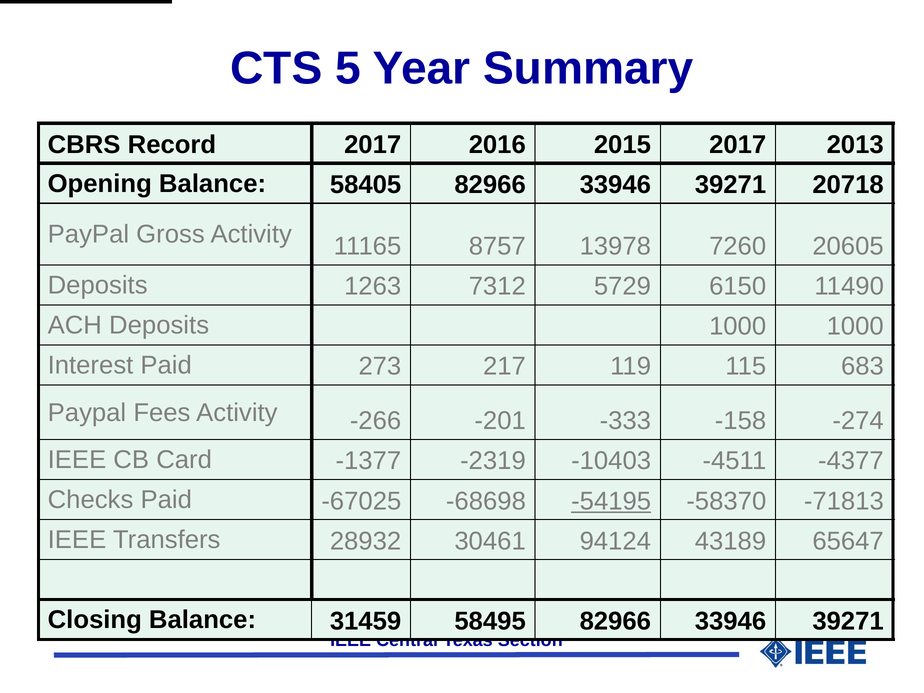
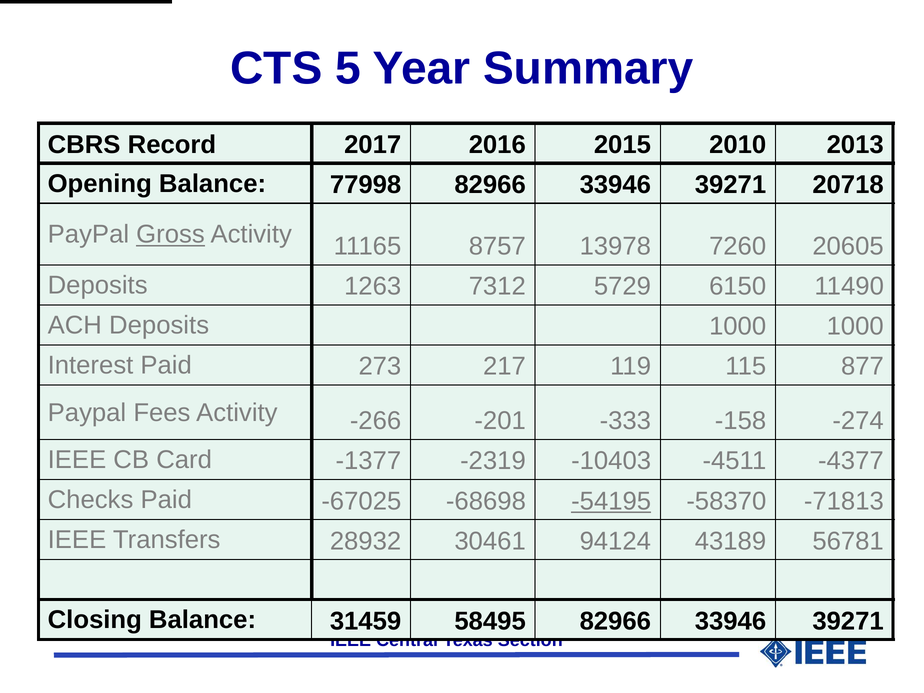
2015 2017: 2017 -> 2010 (738, 145)
58405: 58405 -> 77998 (366, 185)
Gross underline: none -> present (170, 234)
683: 683 -> 877 (862, 366)
65647: 65647 -> 56781 (848, 541)
